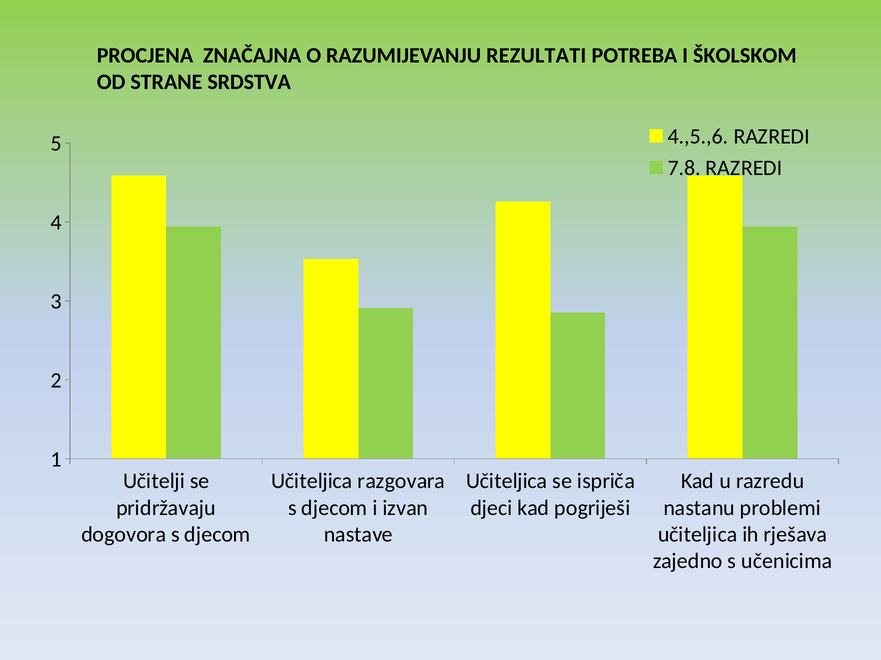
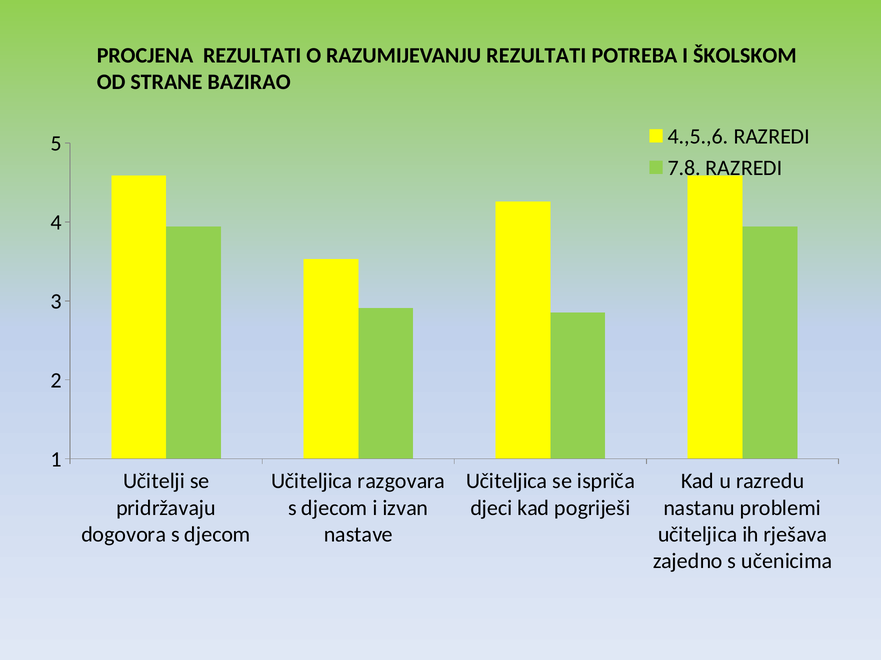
PROCJENA ZNAČAJNA: ZNAČAJNA -> REZULTATI (252, 56)
SRDSTVA: SRDSTVA -> BAZIRAO (249, 82)
